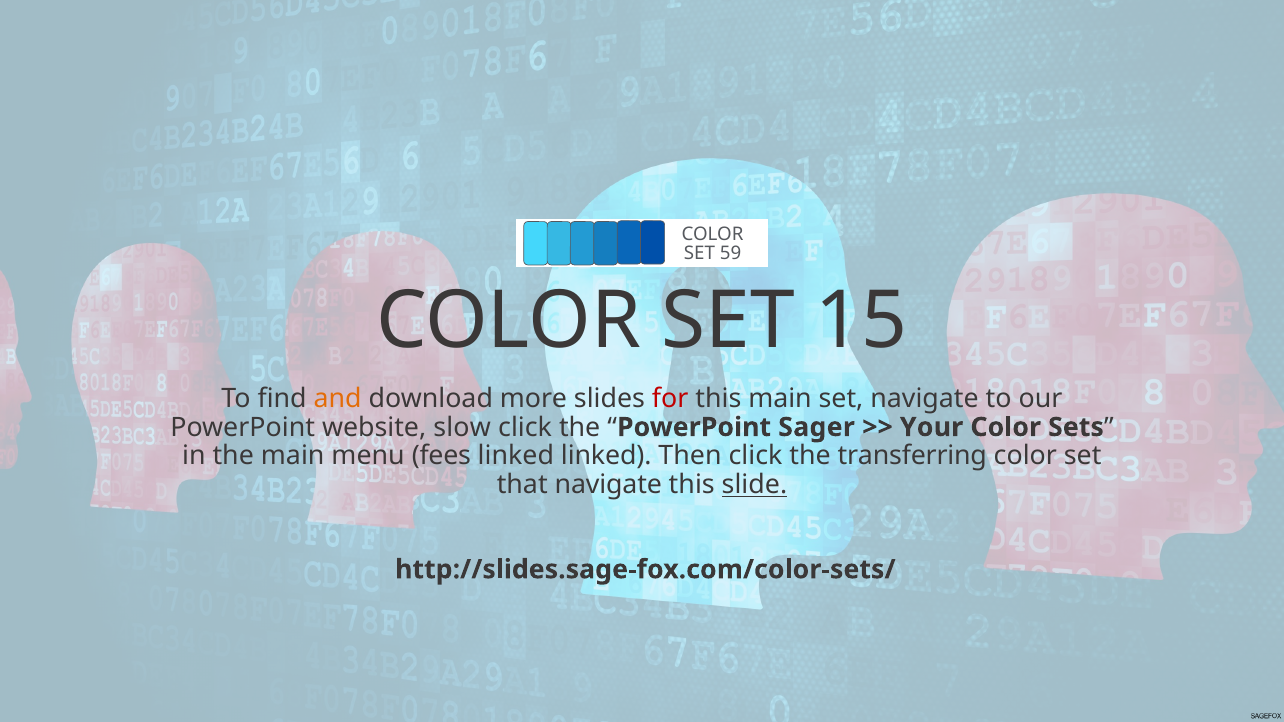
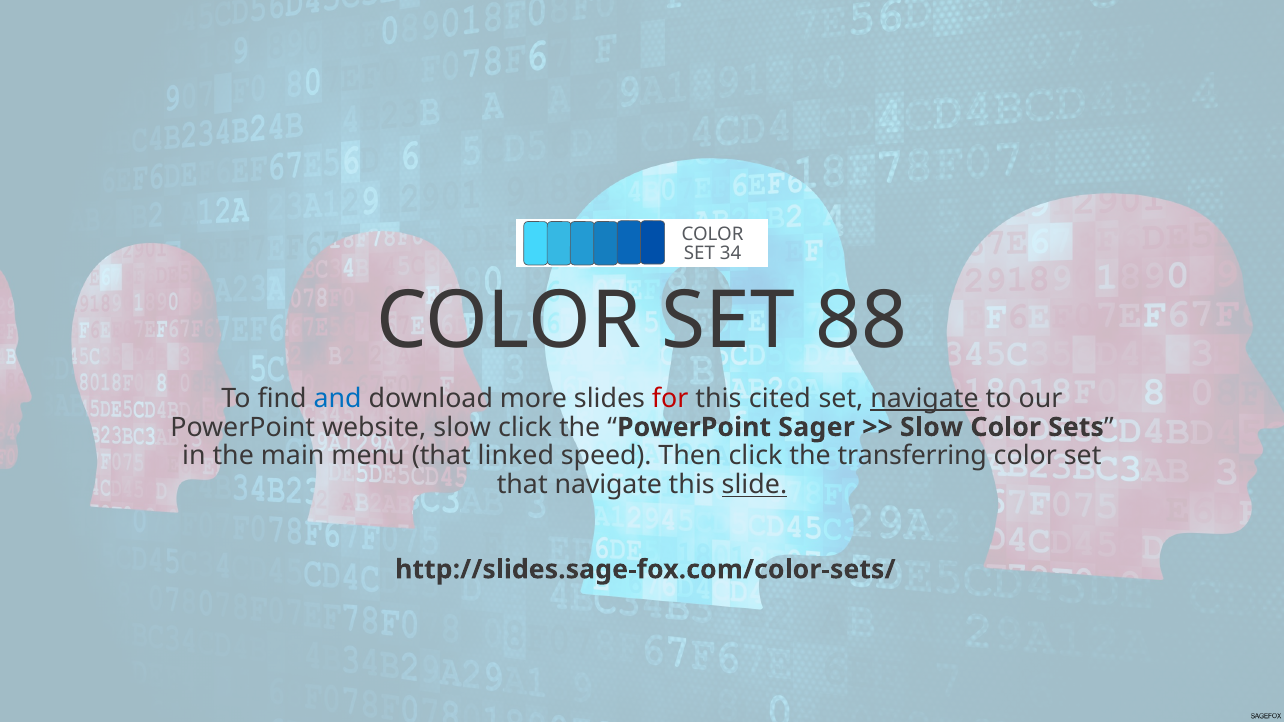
59: 59 -> 34 (731, 253)
15: 15 -> 88 (862, 321)
and colour: orange -> blue (338, 398)
this main: main -> cited (780, 398)
navigate underline: none -> present (925, 398)
Your: Your -> Slow (931, 427)
menu fees: fees -> that (441, 456)
linked linked: linked -> speed (606, 456)
